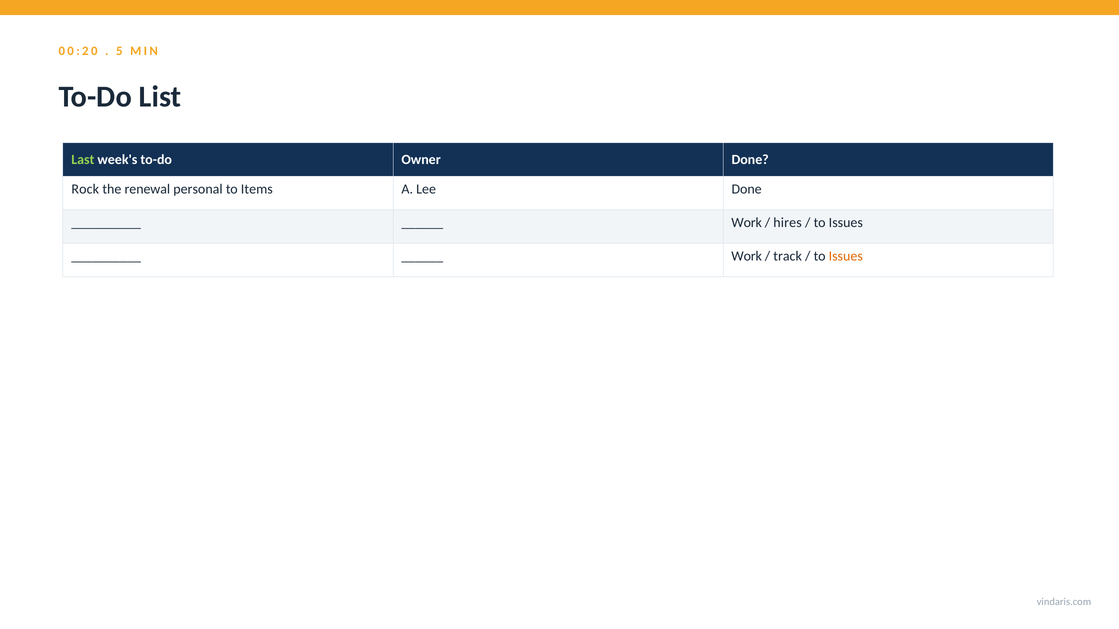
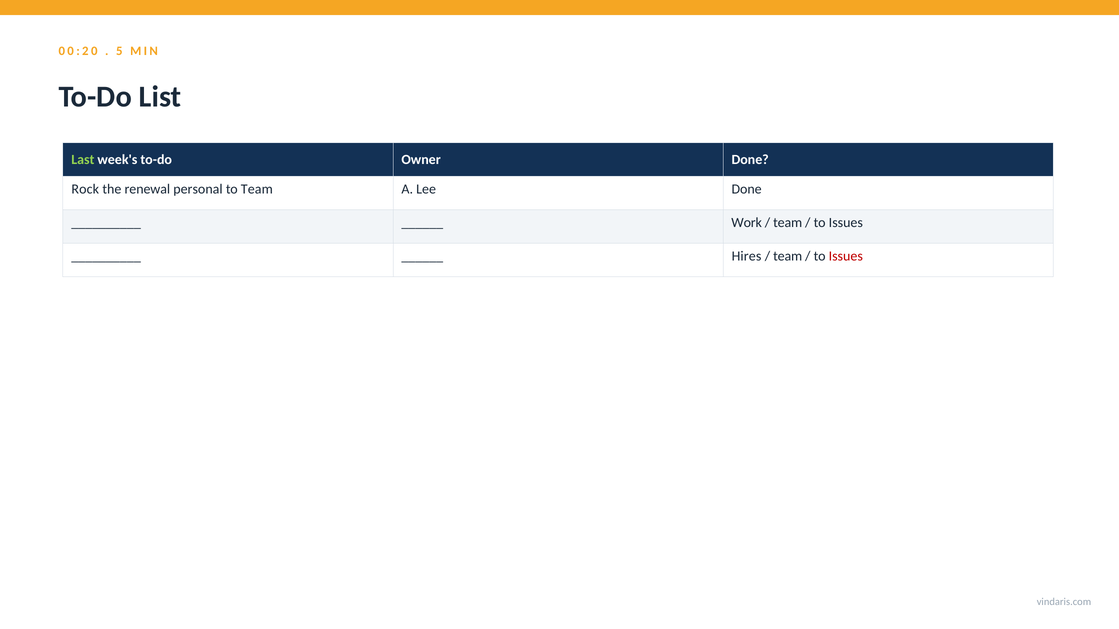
to Items: Items -> Team (257, 189)
hires: hires -> team (788, 223)
Work: Work -> Hires (747, 256)
track: track -> team (788, 256)
Issues colour: orange -> red (846, 256)
